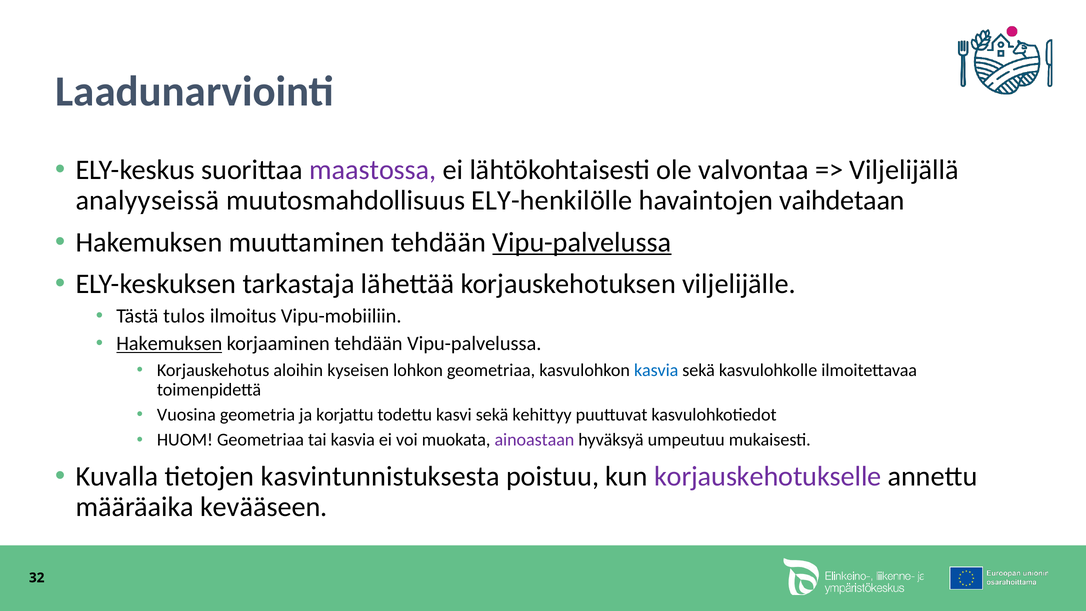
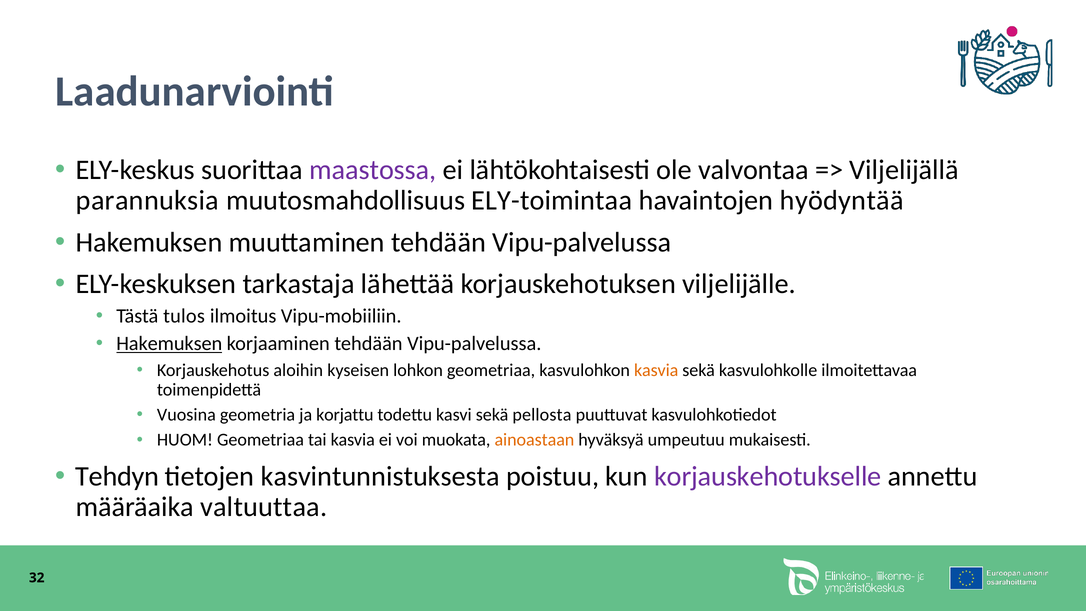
analyyseissä: analyyseissä -> parannuksia (148, 200)
ELY-henkilölle: ELY-henkilölle -> ELY-toimintaa (552, 200)
vaihdetaan: vaihdetaan -> hyödyntää (842, 200)
Vipu-palvelussa underline: present -> none (582, 242)
kasvia colour: blue -> orange (656, 370)
kehittyy: kehittyy -> pellosta (542, 415)
ainoastaan colour: purple -> orange (534, 440)
Kuvalla: Kuvalla -> Tehdyn (117, 476)
kevääseen: kevääseen -> valtuuttaa (264, 507)
